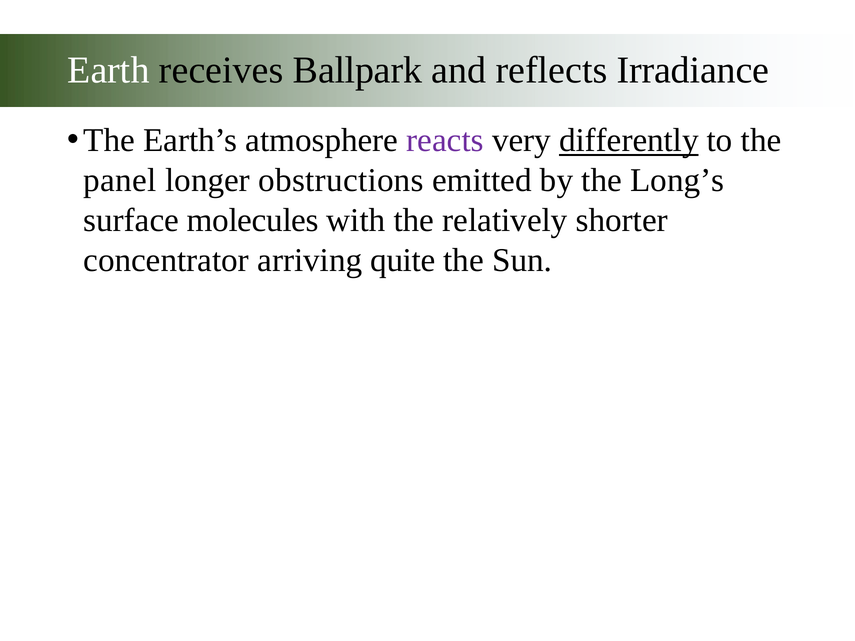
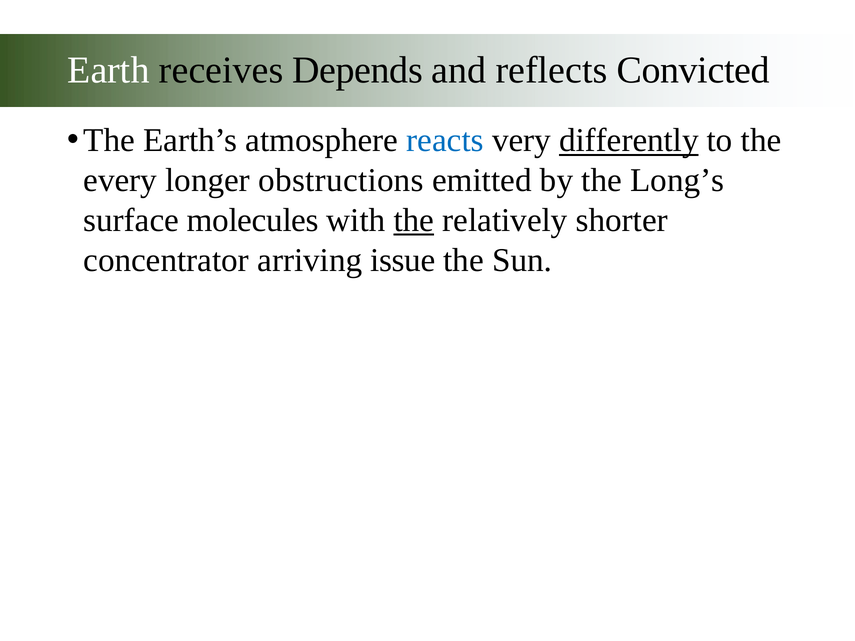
Ballpark: Ballpark -> Depends (358, 70)
Irradiance: Irradiance -> Convicted (693, 70)
reacts colour: purple -> blue (445, 141)
panel: panel -> every (120, 180)
the underline: none -> present (414, 220)
quite: quite -> issue (403, 260)
